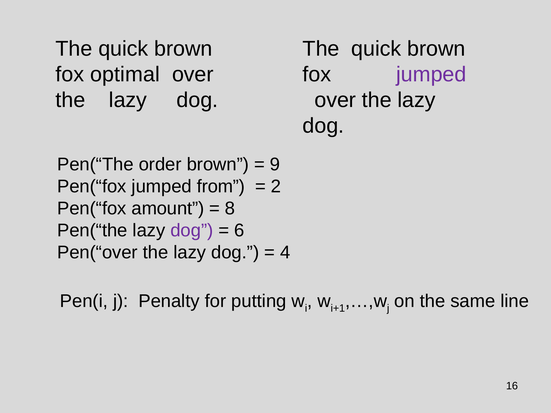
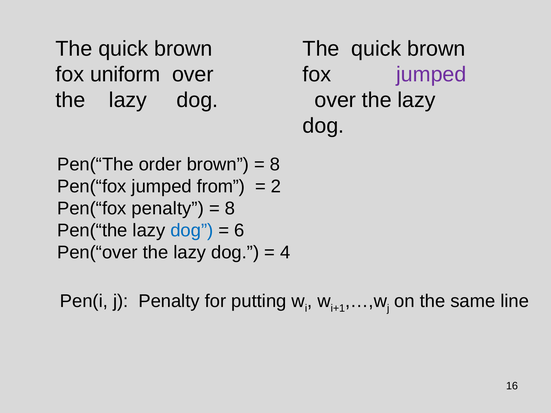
optimal: optimal -> uniform (125, 74)
9: 9 -> 8 (275, 164)
Pen(“fox amount: amount -> penalty (168, 209)
dog colour: purple -> blue (192, 231)
